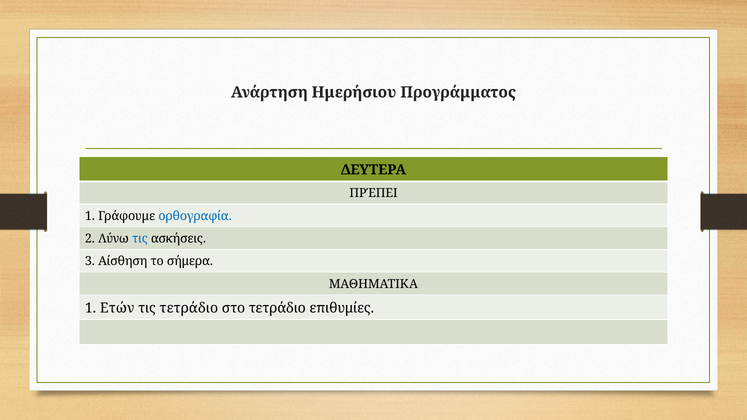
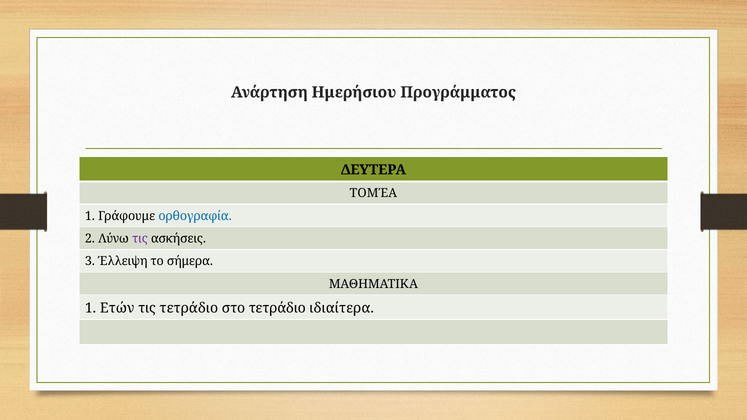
ΠΡΈΠΕΙ: ΠΡΈΠΕΙ -> ΤΟΜΈΑ (373, 193)
τις colour: blue -> purple (140, 239)
Αίσθηση: Αίσθηση -> Έλλειψη (123, 261)
επιθυμίες: επιθυμίες -> ιδιαίτερα (342, 308)
